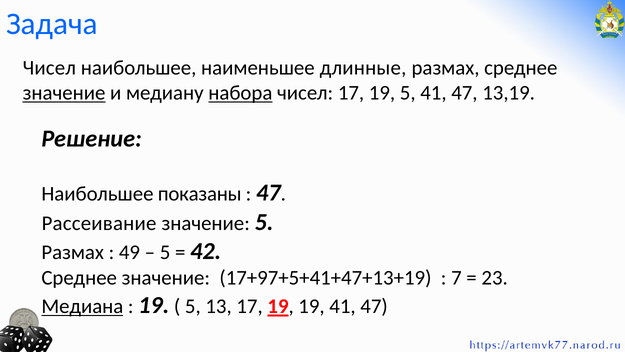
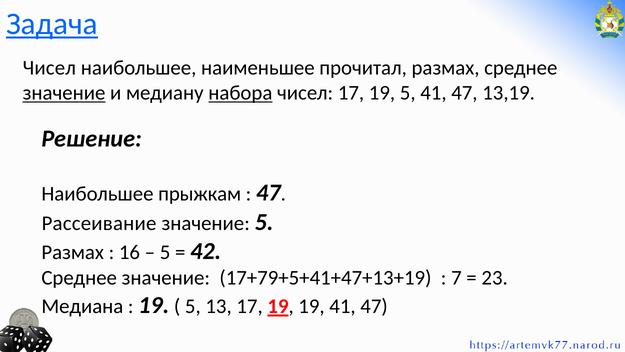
Задача underline: none -> present (52, 24)
длинные: длинные -> прочитал (363, 68)
показаны: показаны -> прыжкам (200, 194)
49: 49 -> 16 (129, 252)
17+97+5+41+47+13+19: 17+97+5+41+47+13+19 -> 17+79+5+41+47+13+19 (325, 278)
Медиана underline: present -> none (82, 306)
